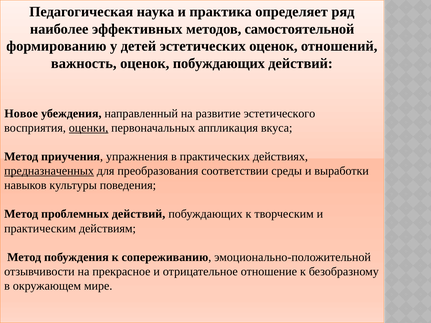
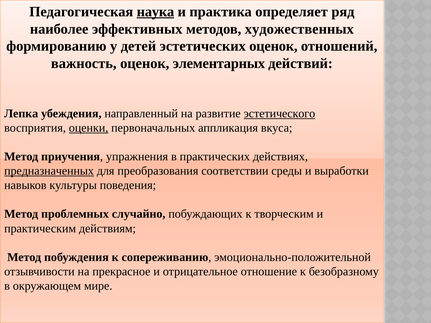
наука underline: none -> present (155, 12)
самостоятельной: самостоятельной -> художественных (299, 29)
оценок побуждающих: побуждающих -> элементарных (219, 63)
Новое: Новое -> Лепка (21, 114)
эстетического underline: none -> present (279, 114)
проблемных действий: действий -> случайно (139, 214)
